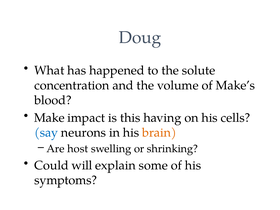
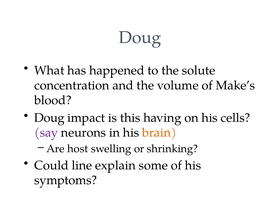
Make: Make -> Doug (49, 118)
say colour: blue -> purple (46, 133)
will: will -> line (82, 165)
